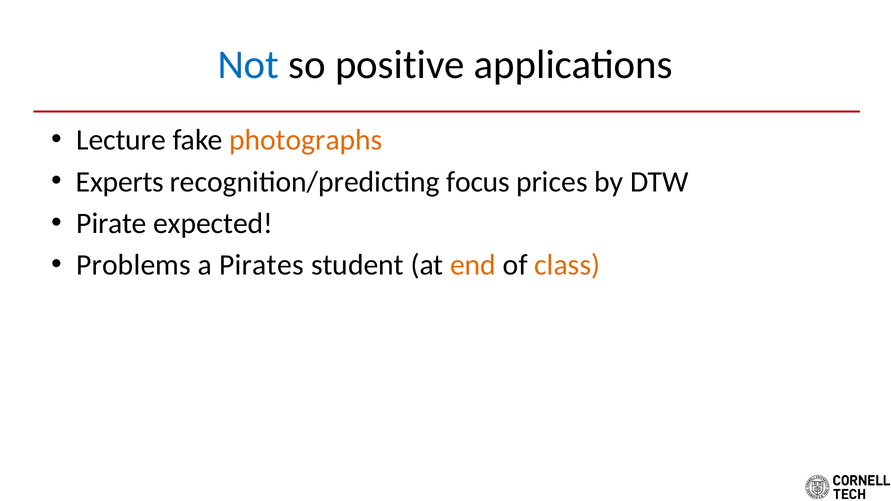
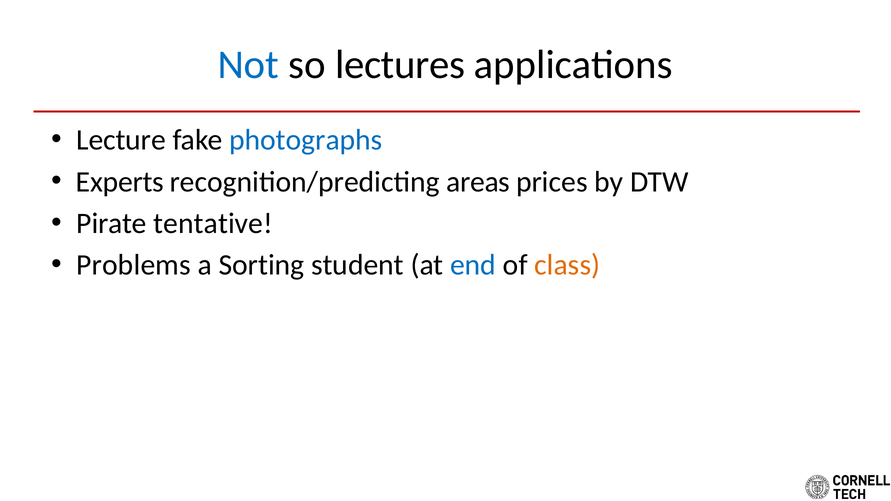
positive: positive -> lectures (400, 65)
photographs colour: orange -> blue (306, 140)
focus: focus -> areas (478, 182)
expected: expected -> tentative (213, 223)
Pirates: Pirates -> Sorting (262, 265)
end colour: orange -> blue (473, 265)
